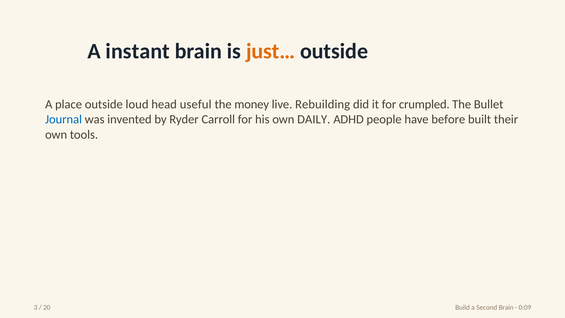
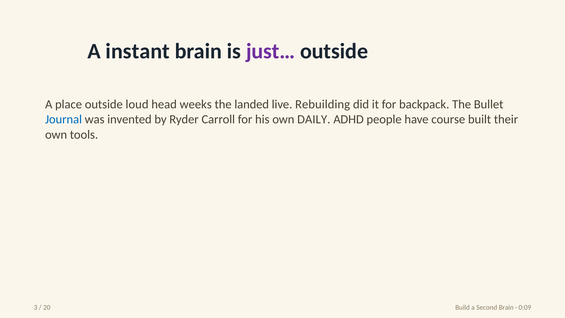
just… colour: orange -> purple (271, 51)
useful: useful -> weeks (196, 104)
money: money -> landed (252, 104)
crumpled: crumpled -> backpack (424, 104)
before: before -> course (448, 119)
